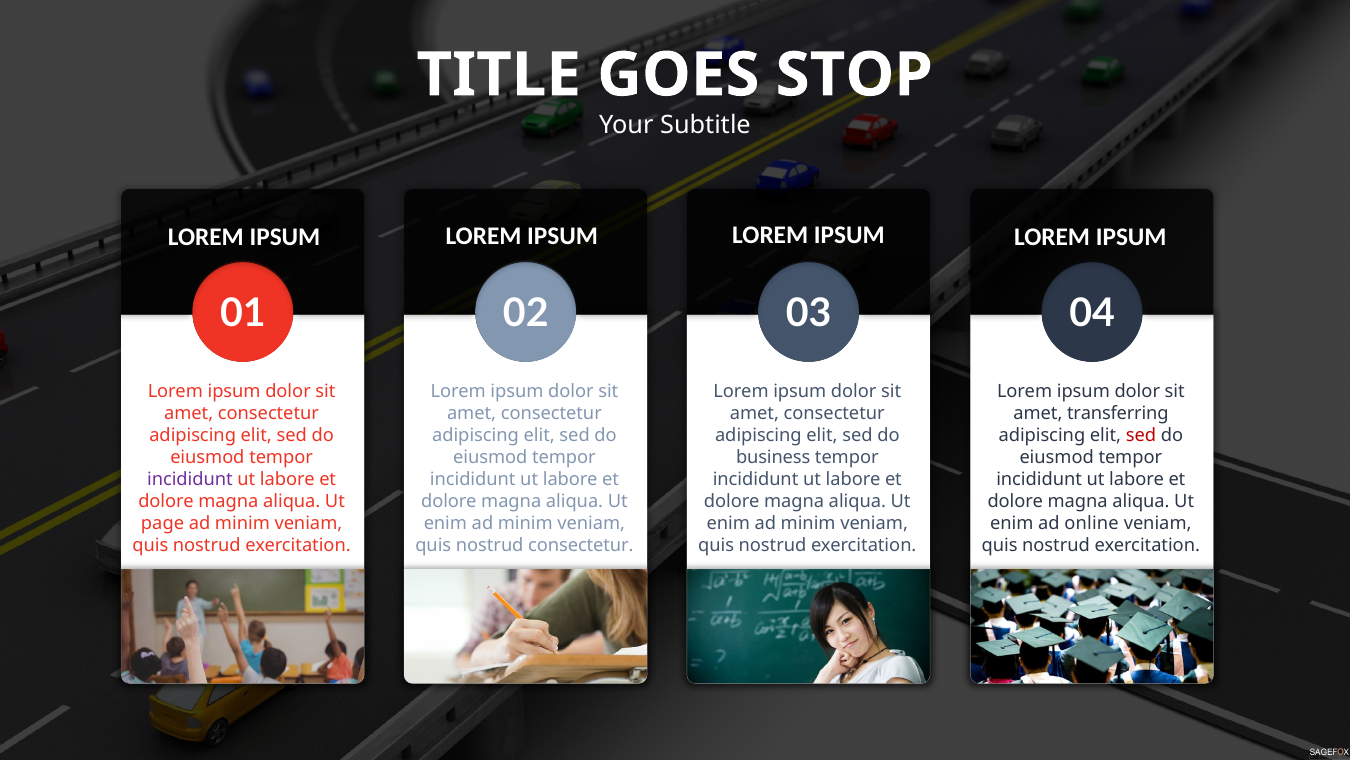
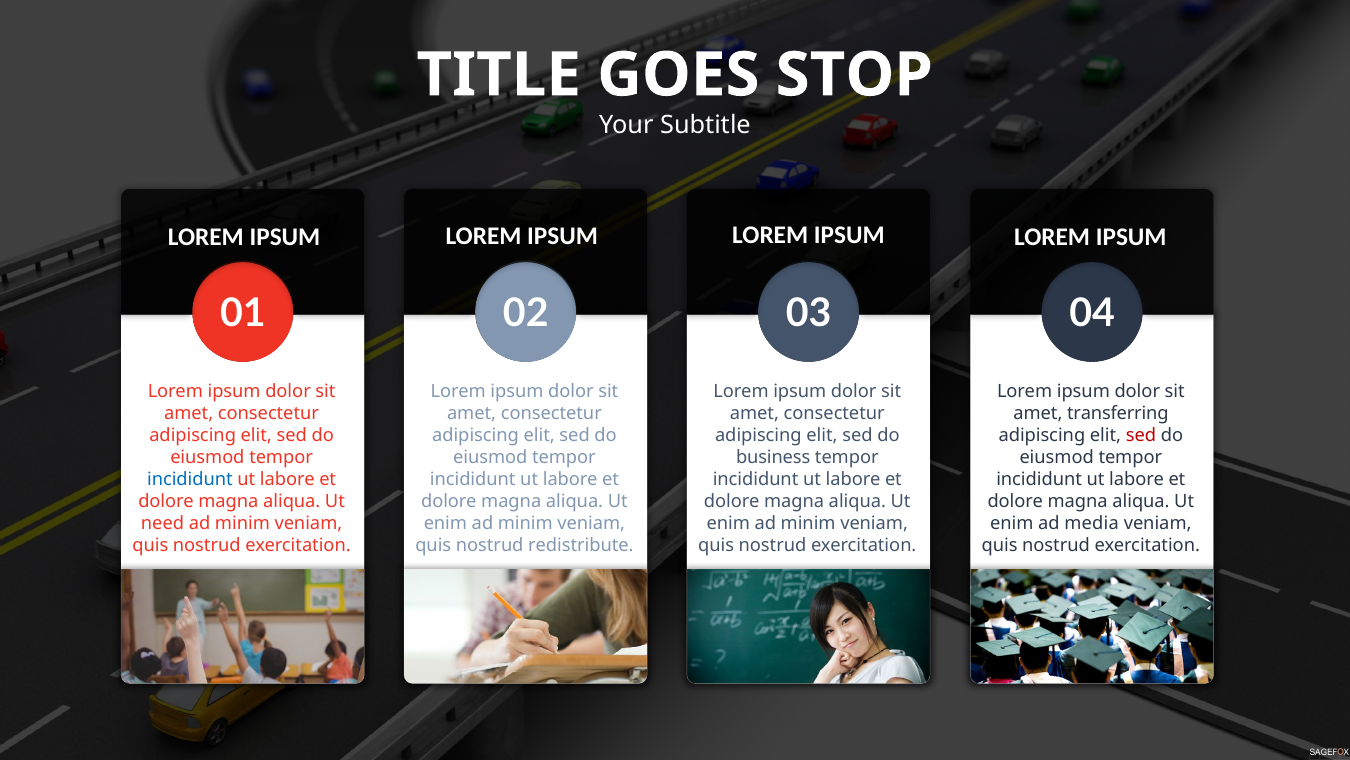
incididunt colour: purple -> blue (190, 479)
page: page -> need (163, 523)
online: online -> media (1092, 523)
nostrud consectetur: consectetur -> redistribute (581, 545)
